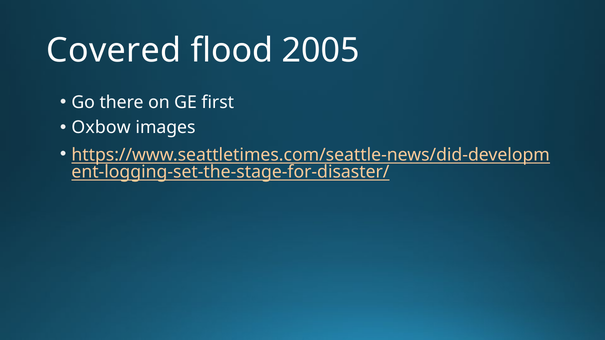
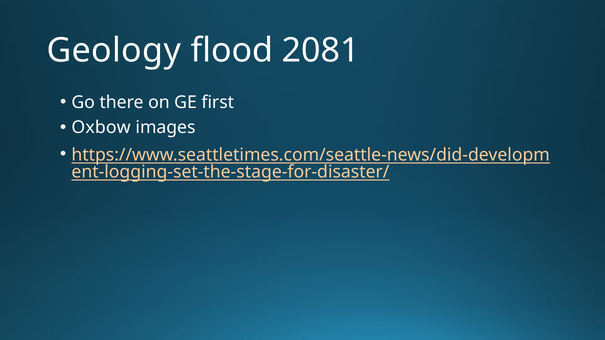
Covered: Covered -> Geology (114, 51)
2005: 2005 -> 2081 (321, 51)
